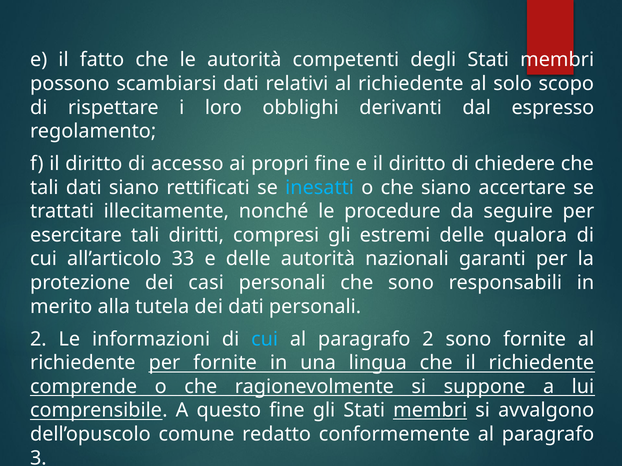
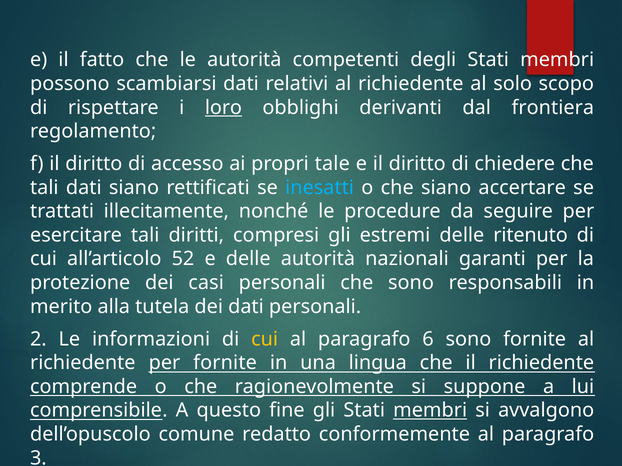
loro underline: none -> present (223, 108)
espresso: espresso -> frontiera (553, 108)
propri fine: fine -> tale (332, 164)
qualora: qualora -> ritenuto (531, 235)
33: 33 -> 52 (183, 259)
cui colour: light blue -> yellow (265, 339)
paragrafo 2: 2 -> 6 (428, 339)
